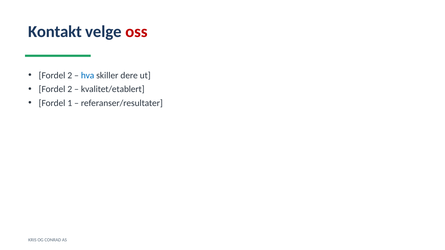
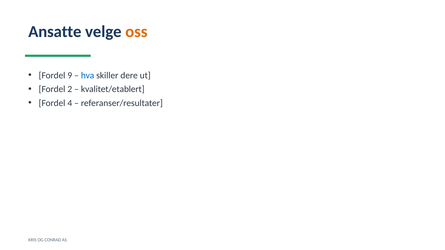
Kontakt: Kontakt -> Ansatte (55, 32)
oss colour: red -> orange (136, 32)
2: 2 -> 9 (70, 75)
1: 1 -> 4 (70, 103)
